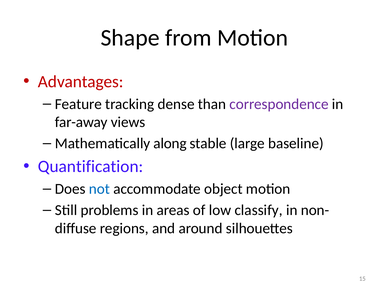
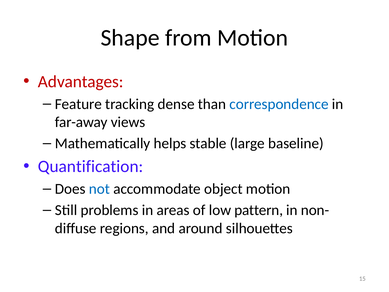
correspondence colour: purple -> blue (279, 104)
along: along -> helps (170, 143)
classify: classify -> pattern (259, 210)
